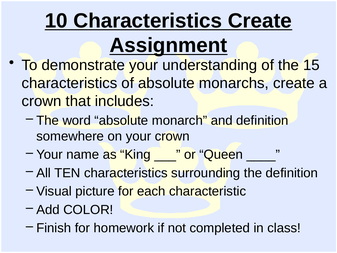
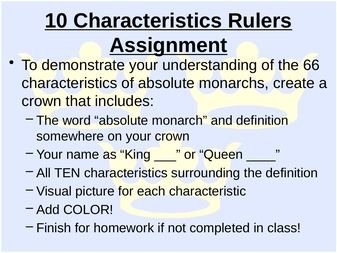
Characteristics Create: Create -> Rulers (260, 21)
15: 15 -> 66 (311, 65)
